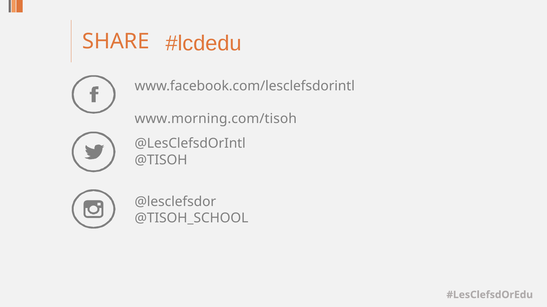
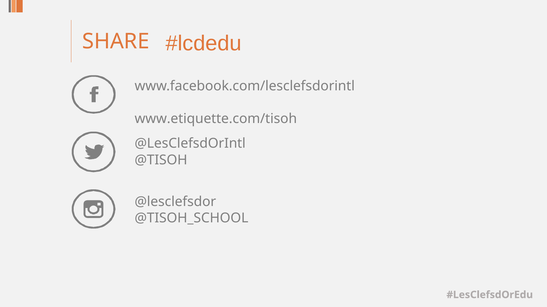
www.morning.com/tisoh: www.morning.com/tisoh -> www.etiquette.com/tisoh (216, 119)
